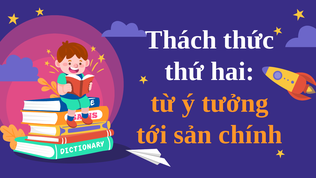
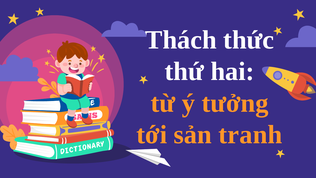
chính: chính -> tranh (250, 135)
